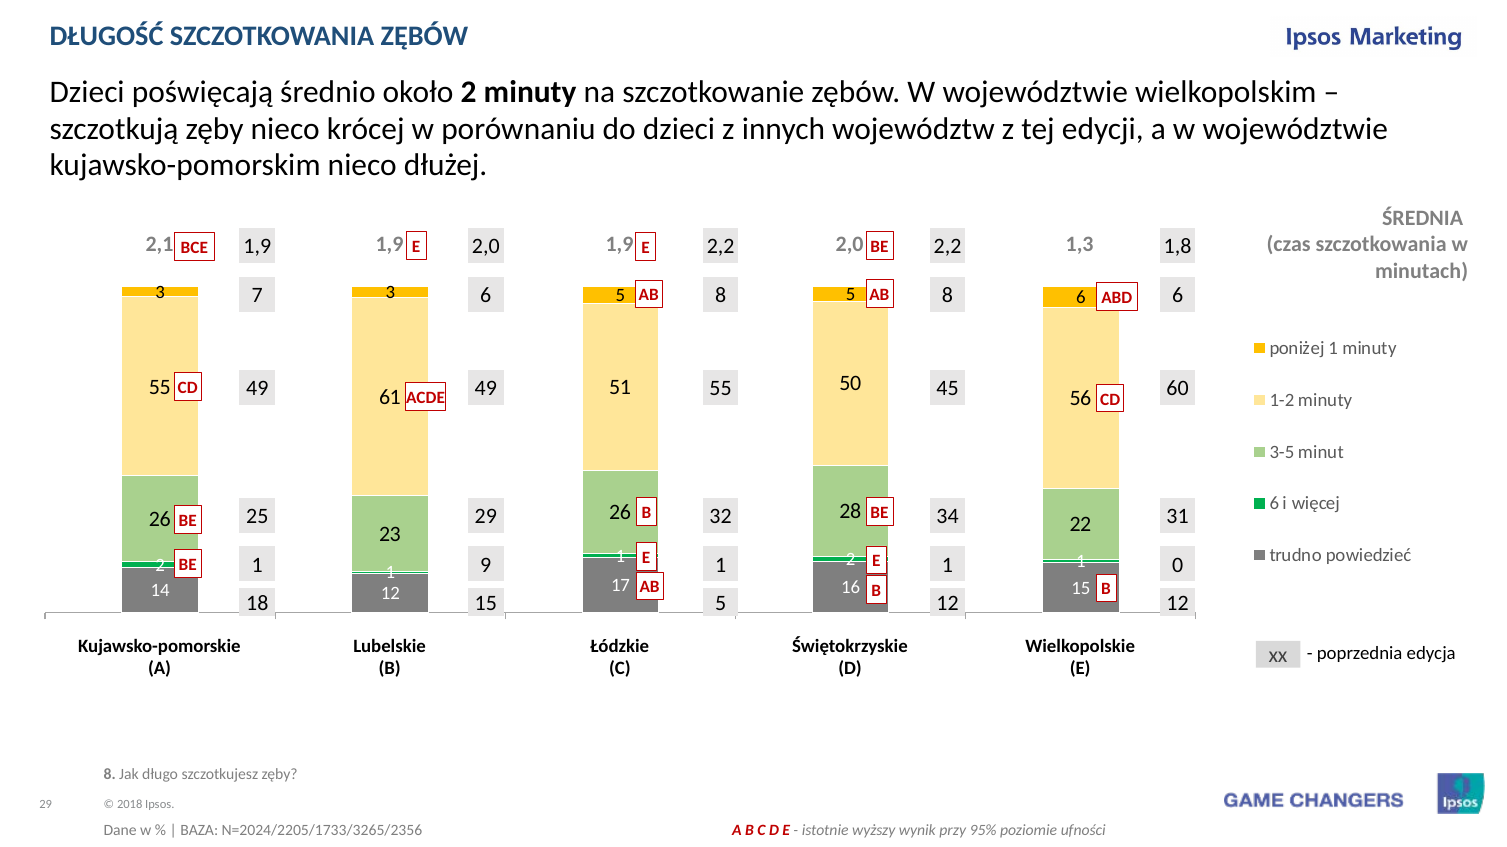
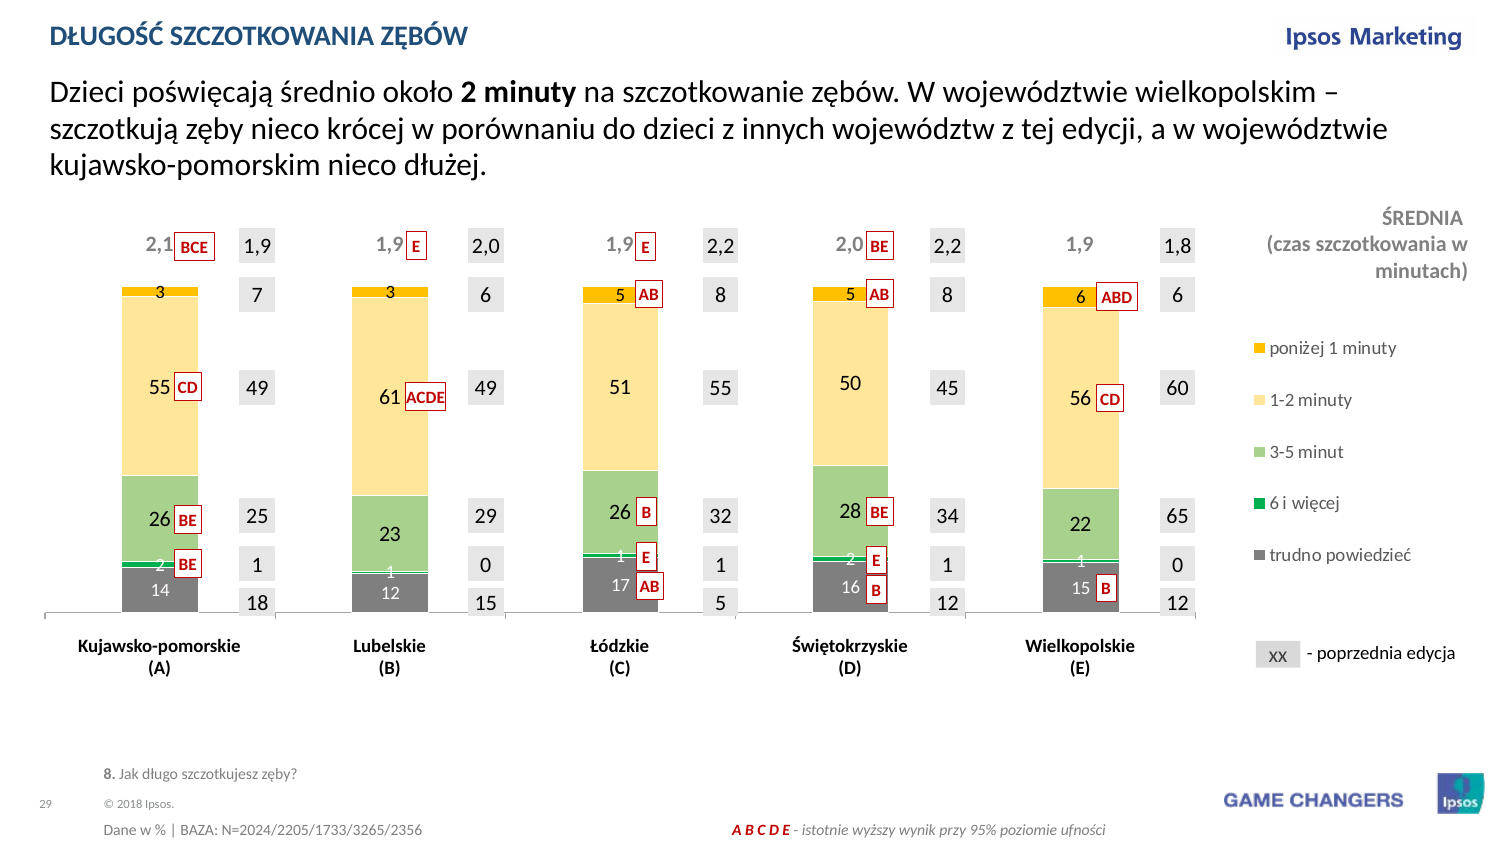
2,0 1,3: 1,3 -> 1,9 (1080, 244)
31: 31 -> 65 (1178, 517)
9: 9 -> 0 (486, 565)
